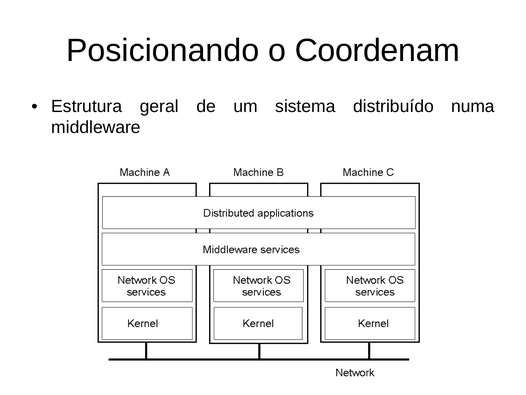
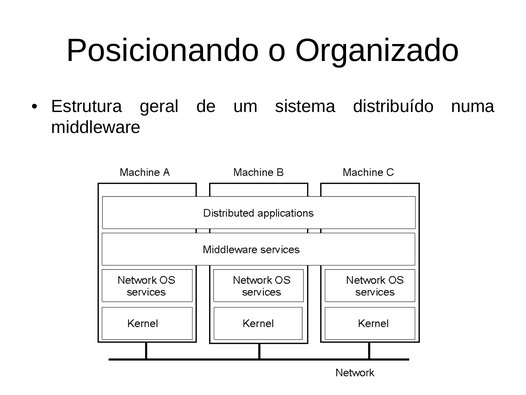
Coordenam: Coordenam -> Organizado (377, 51)
